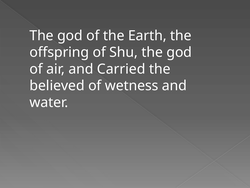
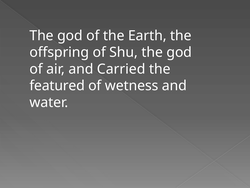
believed: believed -> featured (57, 86)
